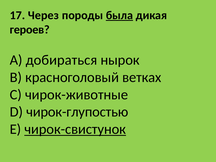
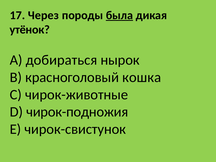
героев: героев -> утёнок (30, 30)
ветках: ветках -> кошка (142, 77)
чирок-глупостью: чирок-глупостью -> чирок-подножия (77, 112)
чирок-свистунок underline: present -> none (75, 129)
